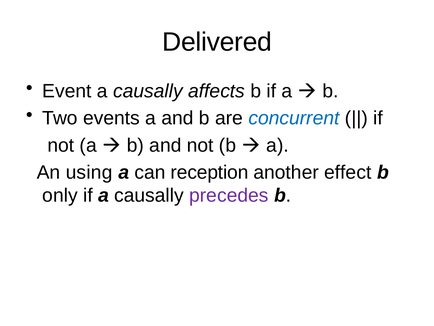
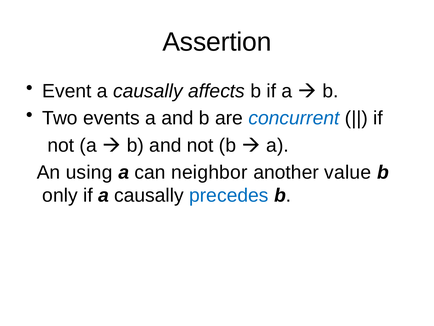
Delivered: Delivered -> Assertion (217, 42)
reception: reception -> neighbor (209, 172)
effect: effect -> value (348, 172)
precedes colour: purple -> blue (229, 195)
